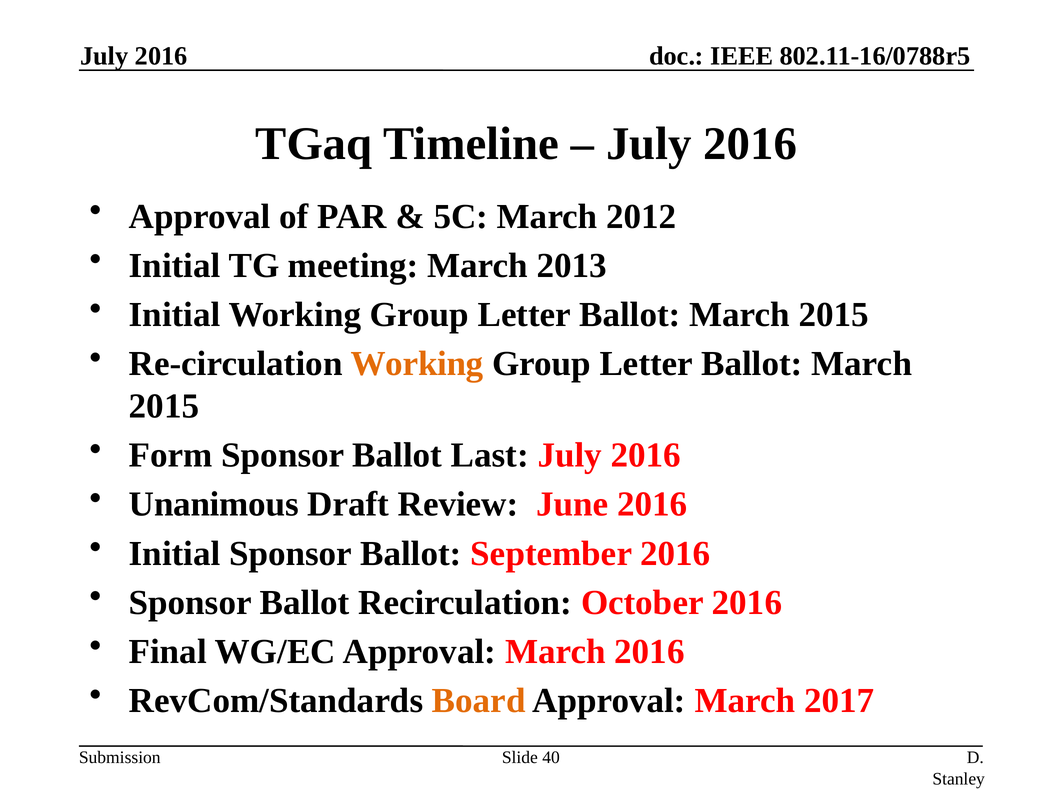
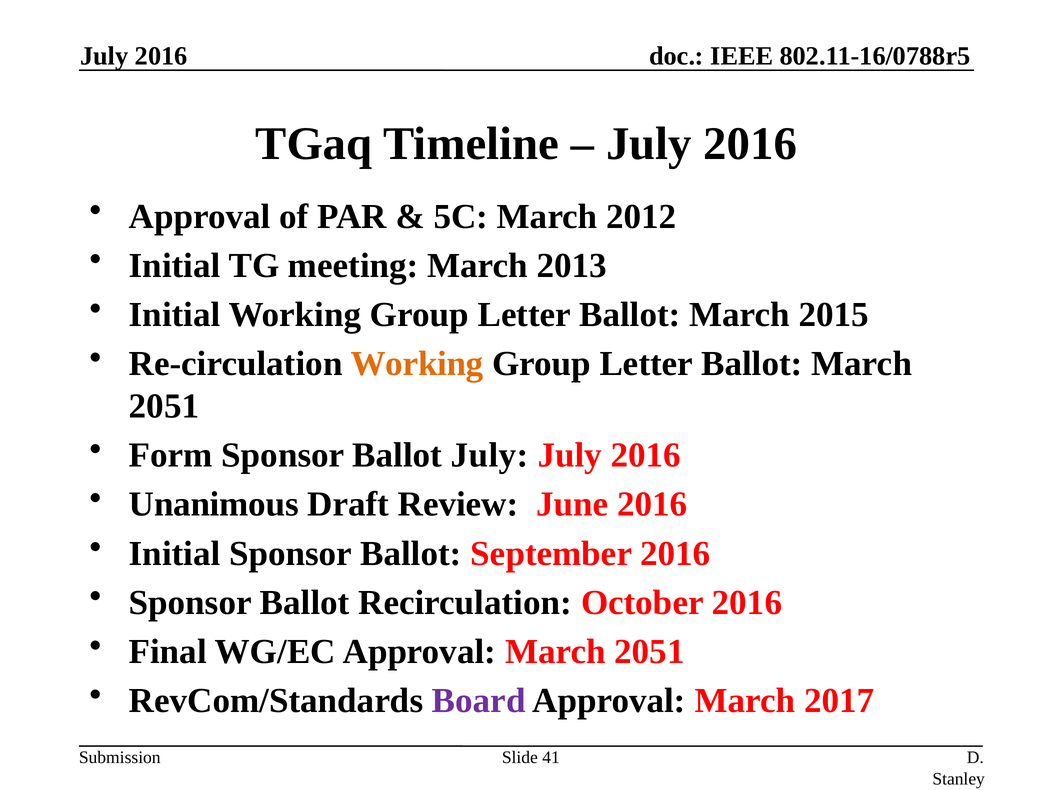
2015: 2015 -> 2051 (164, 406)
Ballot Last: Last -> July (490, 455)
Approval March 2016: 2016 -> 2051 (649, 652)
Board colour: orange -> purple (479, 701)
40: 40 -> 41 (551, 757)
